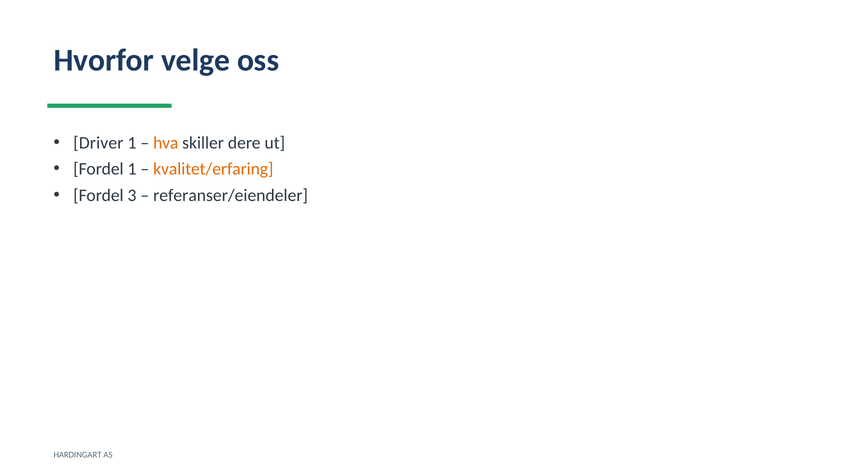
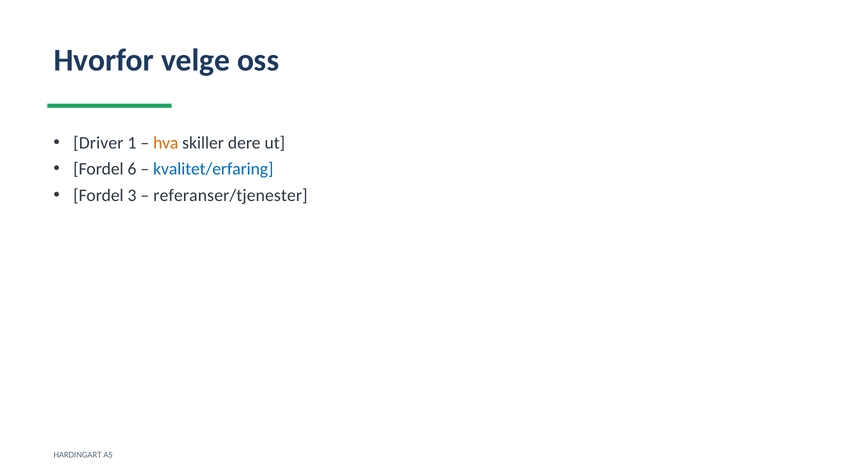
Fordel 1: 1 -> 6 (132, 169)
kvalitet/erfaring colour: orange -> blue (213, 169)
referanser/eiendeler: referanser/eiendeler -> referanser/tjenester (230, 195)
